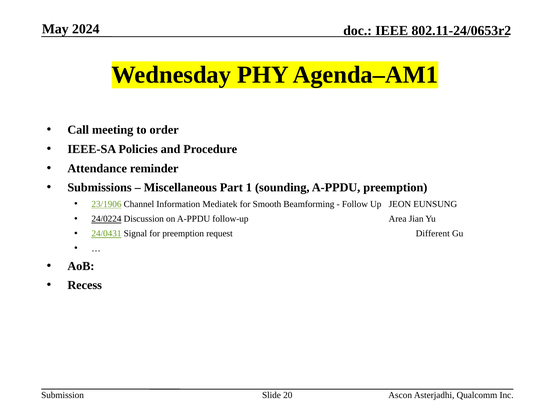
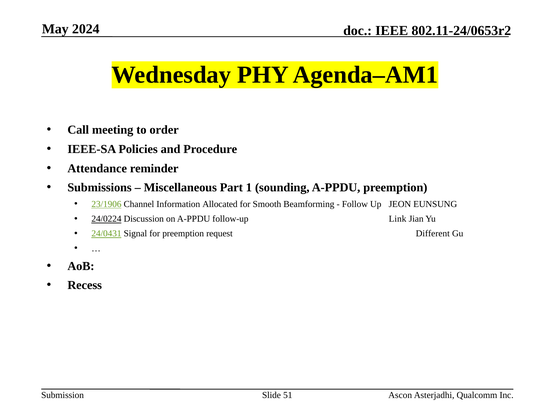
Mediatek: Mediatek -> Allocated (220, 204)
Area: Area -> Link (398, 219)
20: 20 -> 51 (288, 396)
